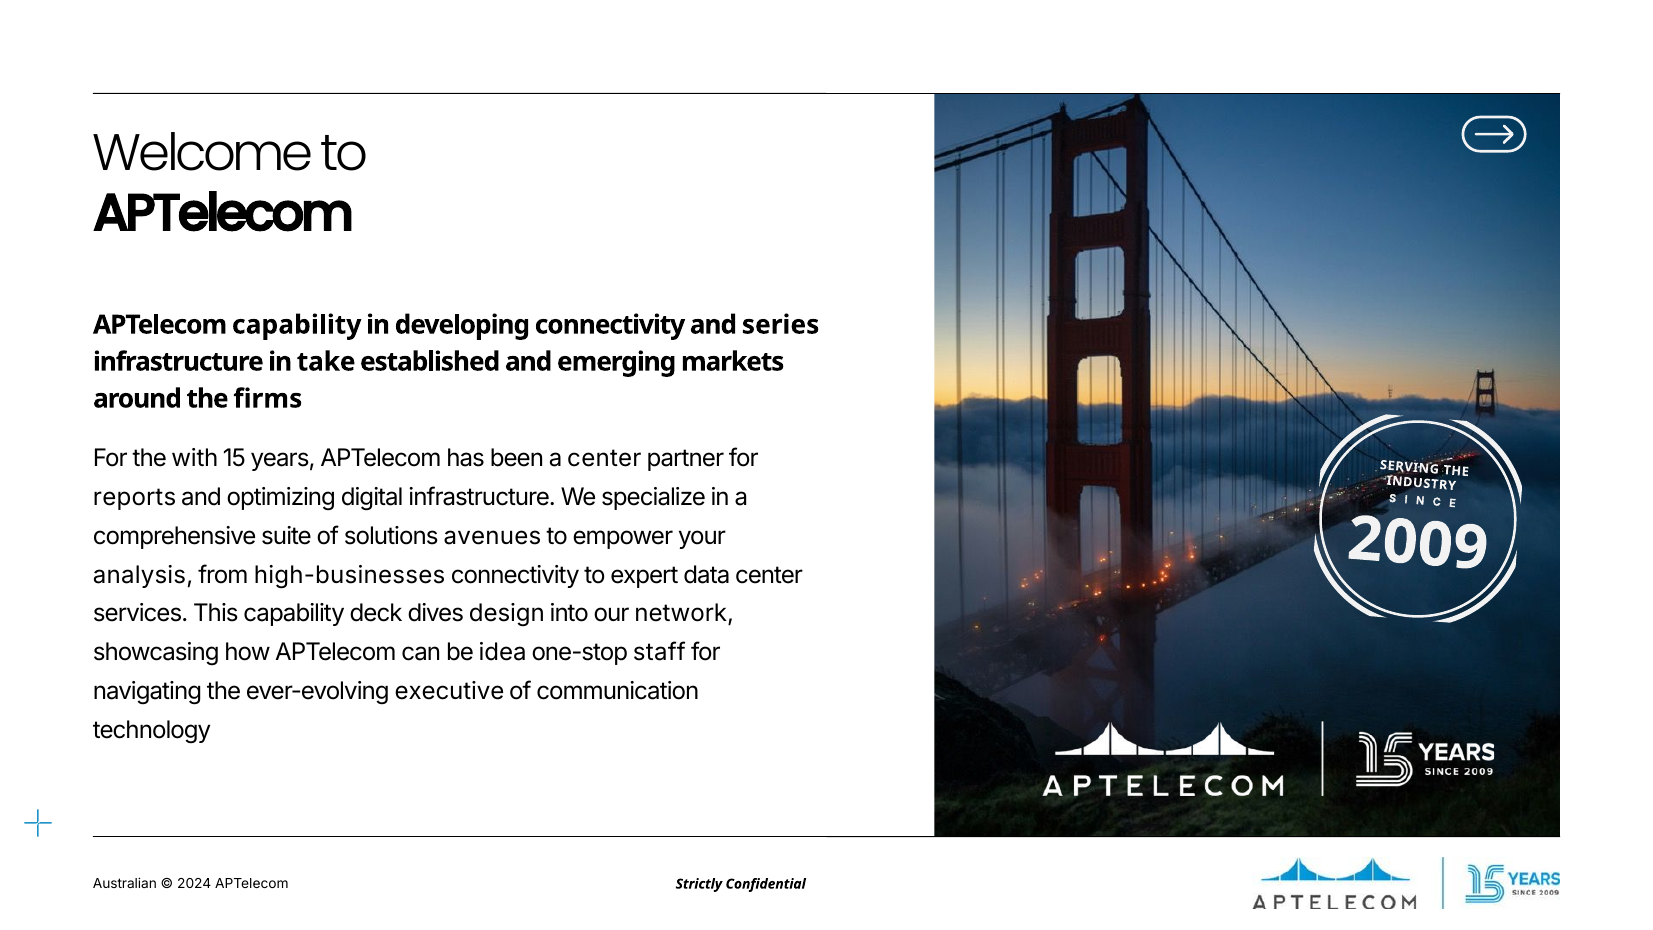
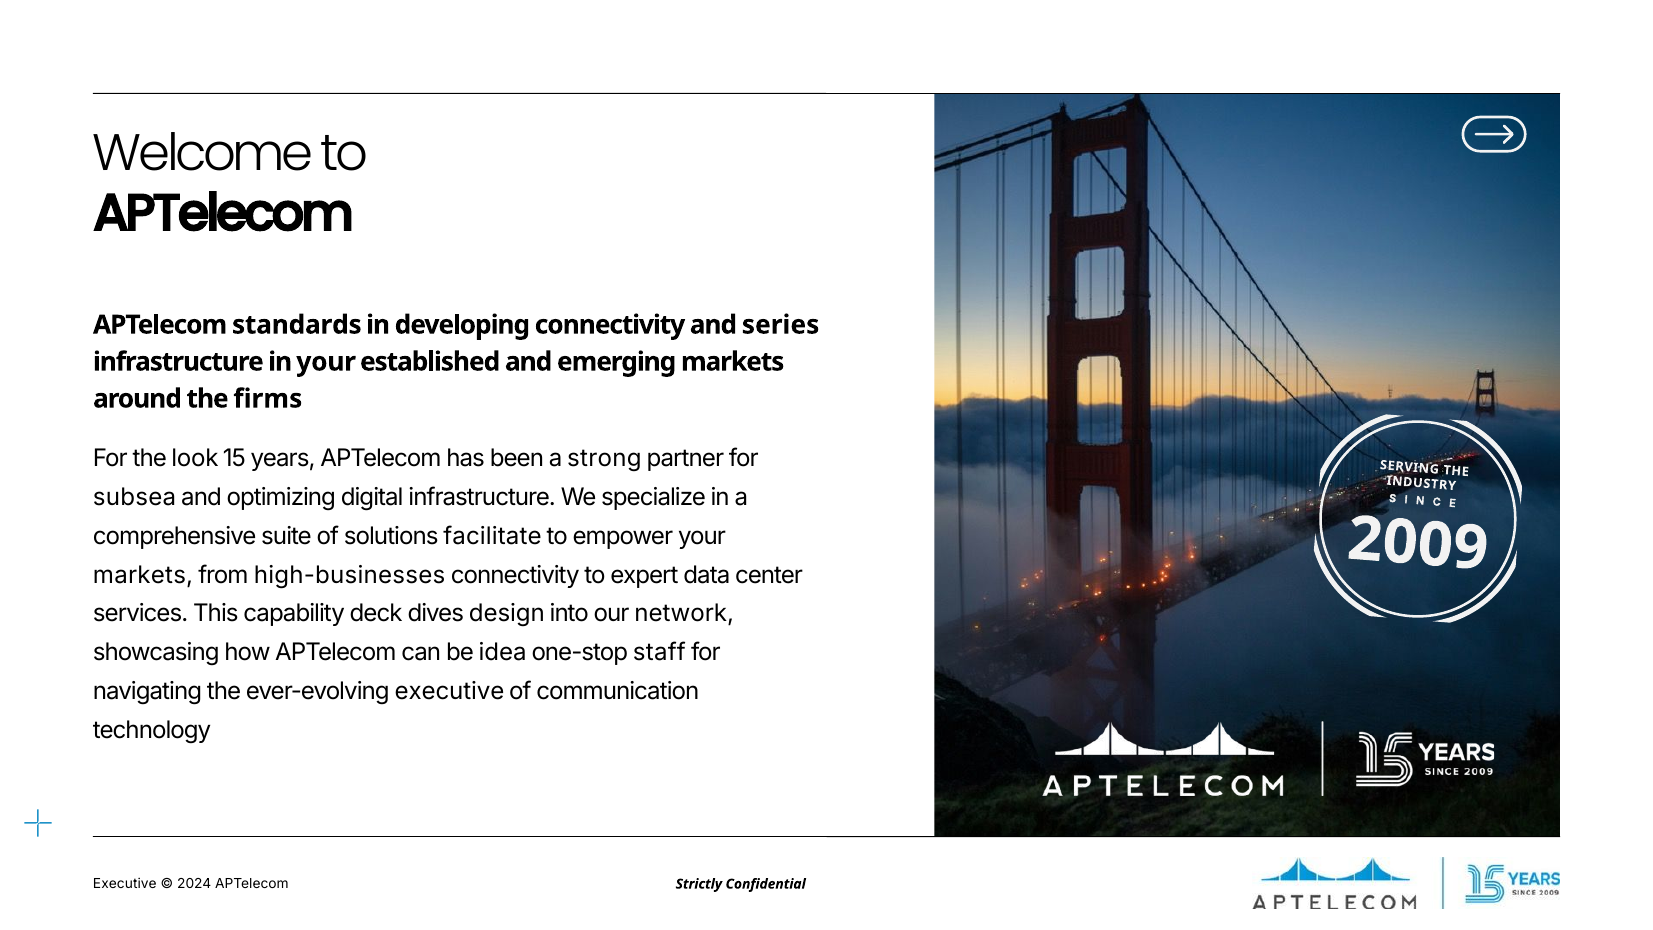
APTelecom capability: capability -> standards (297, 325)
in take: take -> your (326, 362)
with: with -> look (195, 459)
a center: center -> strong (604, 459)
reports: reports -> subsea (135, 497)
avenues: avenues -> facilitate (493, 536)
analysis: analysis -> markets (143, 575)
Australian: Australian -> Executive (125, 884)
